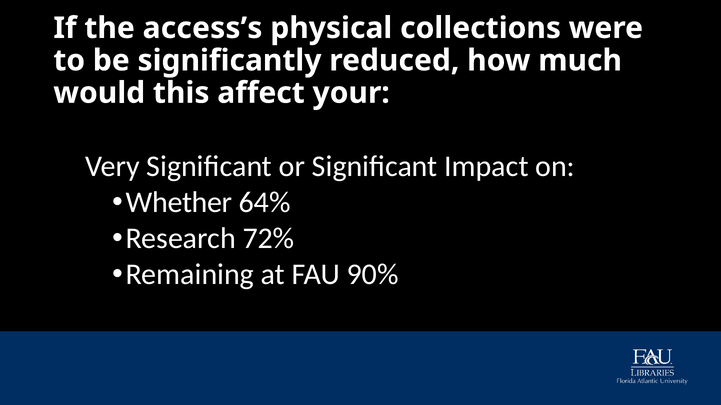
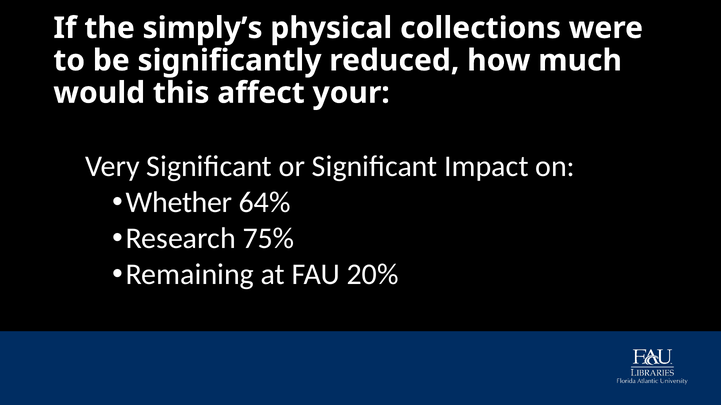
access’s: access’s -> simply’s (203, 28)
72%: 72% -> 75% (268, 239)
90%: 90% -> 20% (373, 275)
